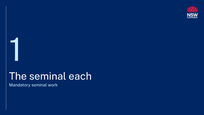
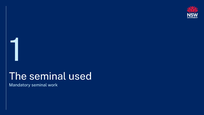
each: each -> used (80, 76)
